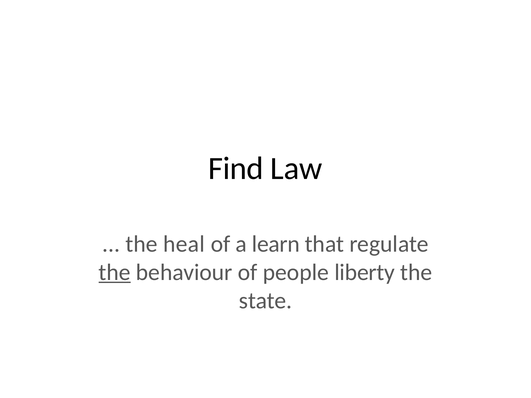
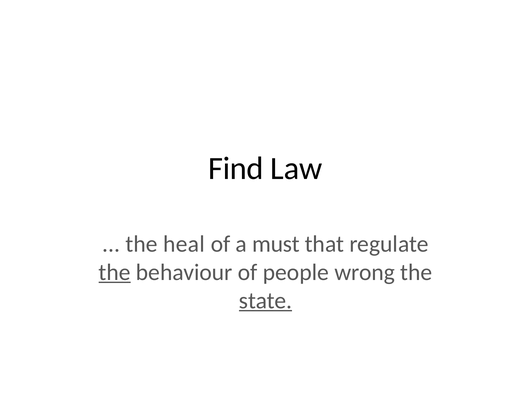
learn: learn -> must (276, 244)
liberty: liberty -> wrong (365, 272)
state underline: none -> present (266, 301)
